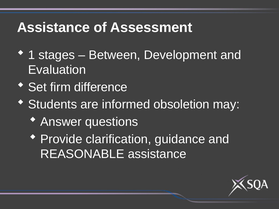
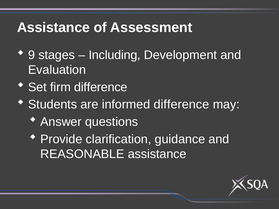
1: 1 -> 9 (32, 55)
Between: Between -> Including (115, 55)
informed obsoletion: obsoletion -> difference (181, 105)
